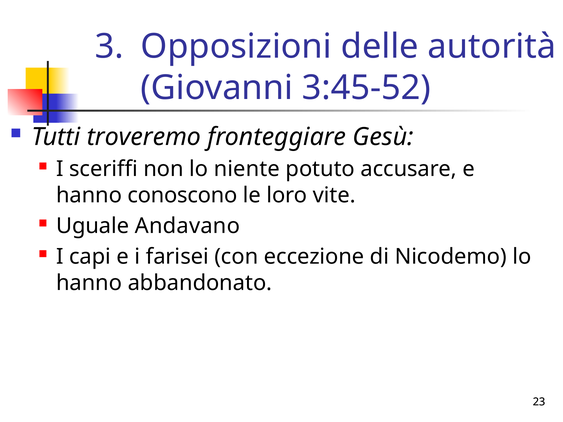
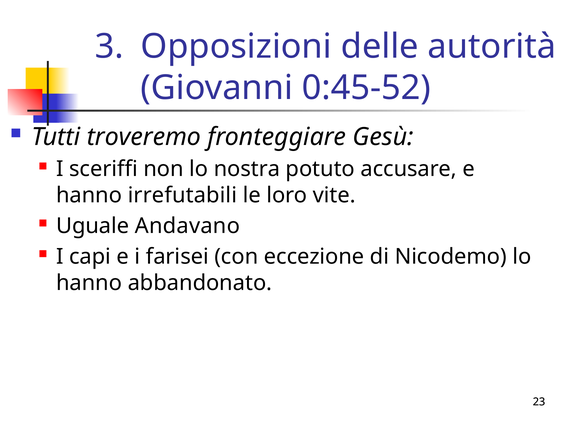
3:45-52: 3:45-52 -> 0:45-52 (366, 88)
niente: niente -> nostra (247, 169)
conoscono: conoscono -> irrefutabili (182, 195)
